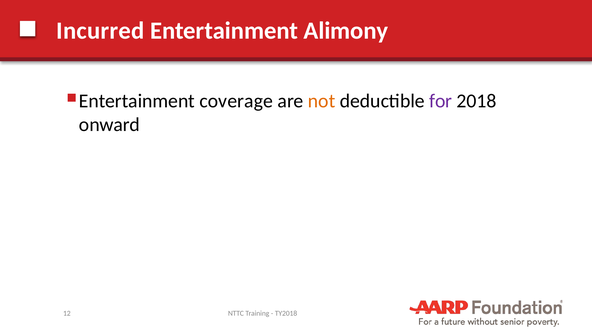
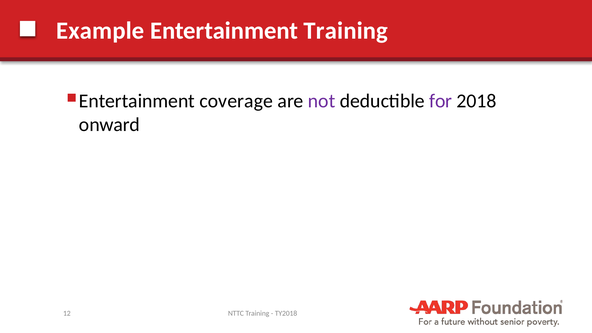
Incurred: Incurred -> Example (100, 31)
Entertainment Alimony: Alimony -> Training (346, 31)
not colour: orange -> purple (322, 101)
